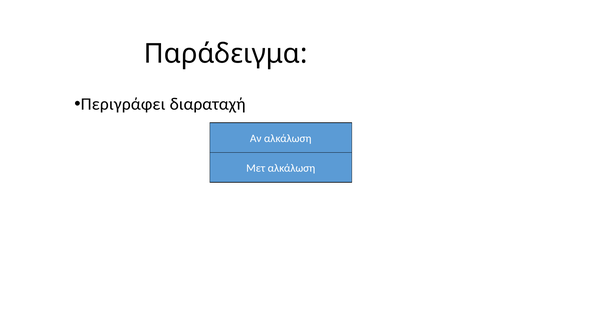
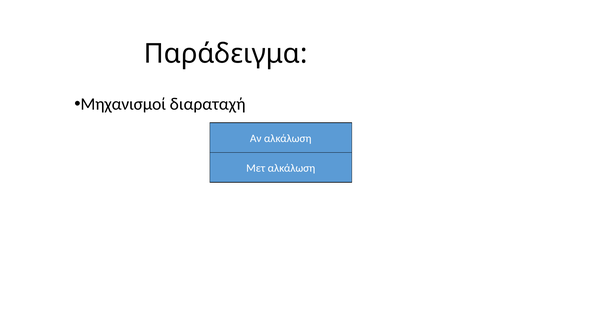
Περιγράφει: Περιγράφει -> Μηχανισμοί (123, 104)
